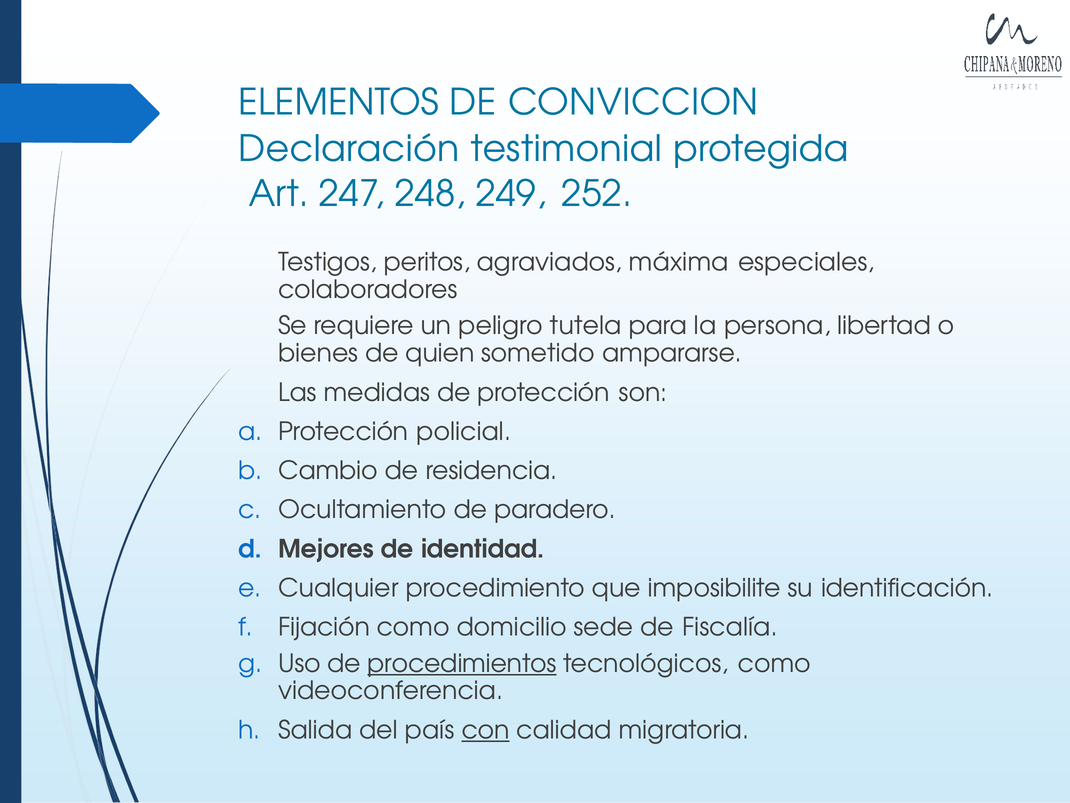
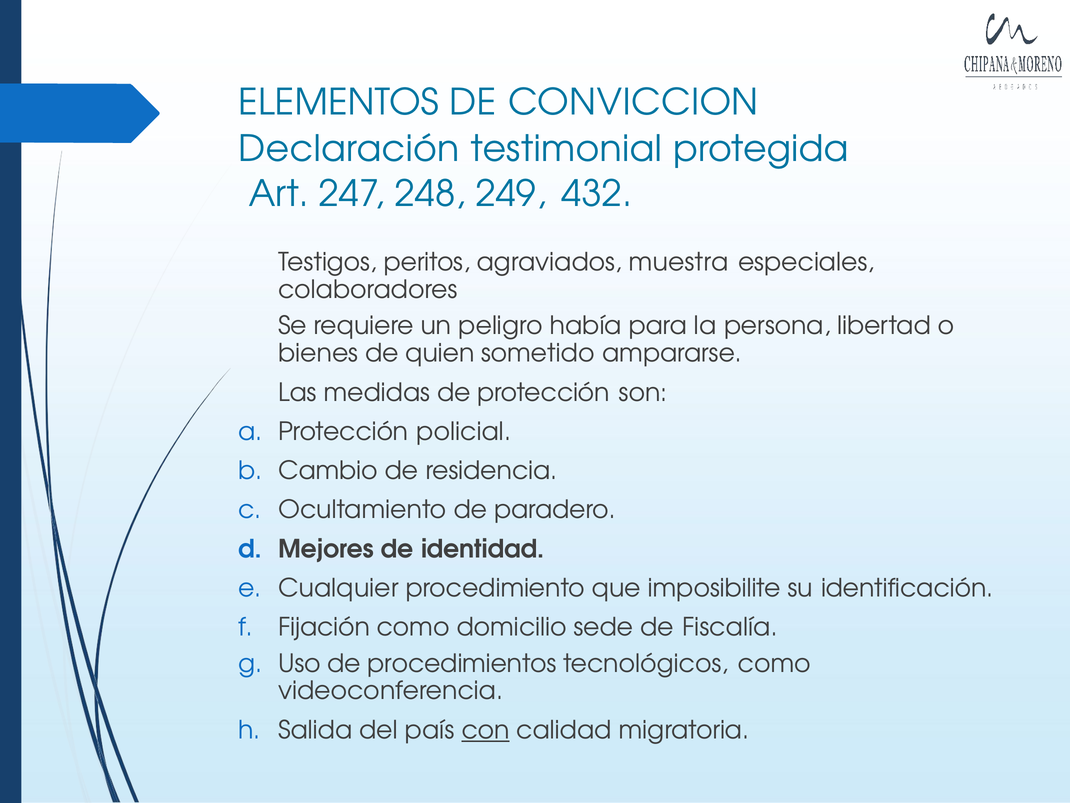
252: 252 -> 432 (597, 194)
máxima: máxima -> muestra (679, 262)
tutela: tutela -> había (586, 326)
procedimientos underline: present -> none (462, 663)
